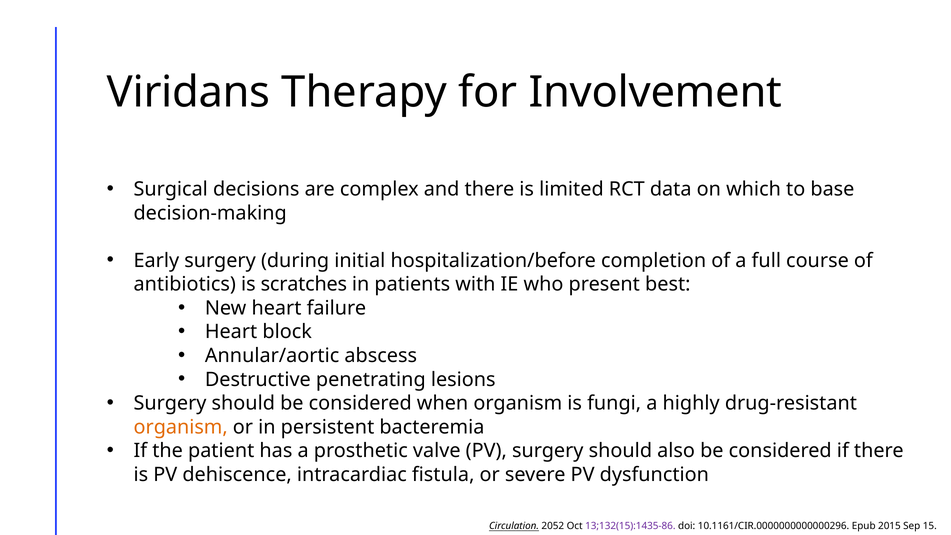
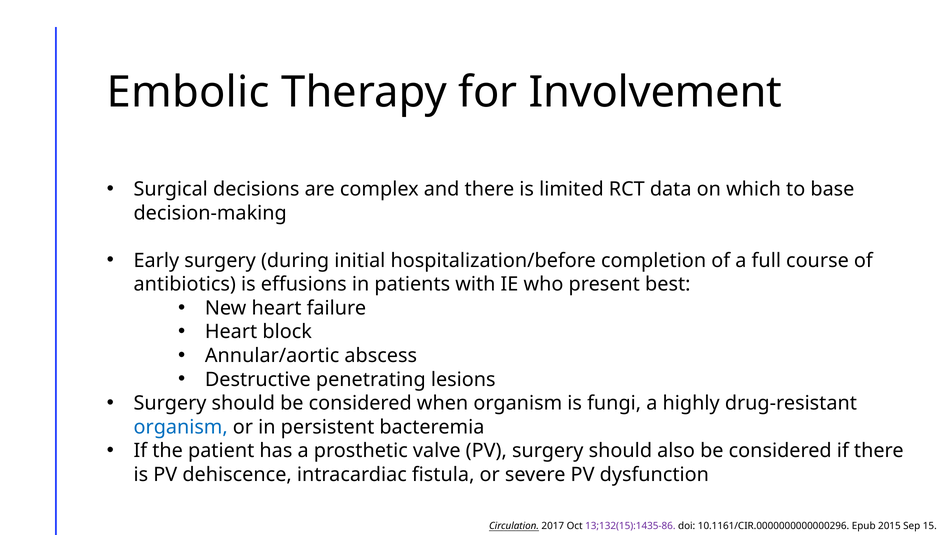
Viridans: Viridans -> Embolic (188, 92)
scratches: scratches -> effusions (304, 284)
organism colour: orange -> blue (181, 427)
2052: 2052 -> 2017 (553, 526)
